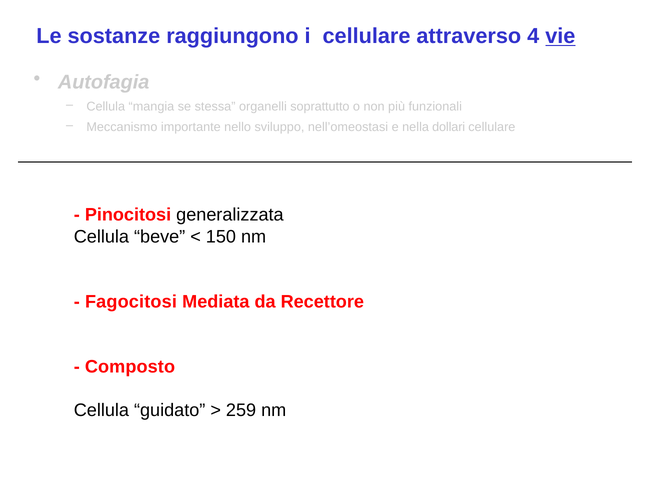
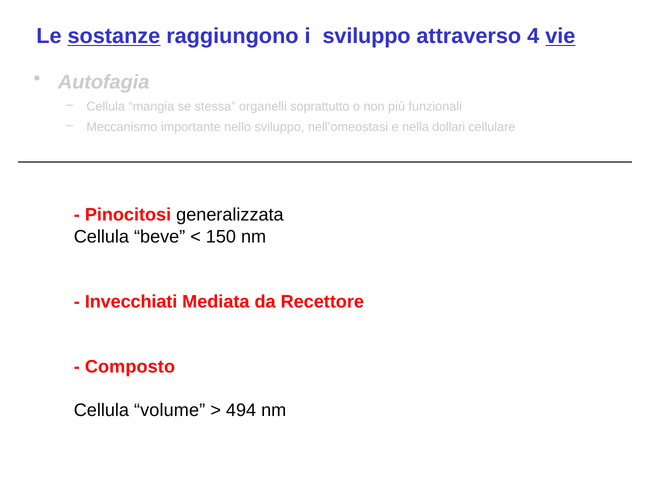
sostanze underline: none -> present (114, 36)
i cellulare: cellulare -> sviluppo (367, 36)
Fagocitosi: Fagocitosi -> Invecchiati (131, 301)
guidato: guidato -> volume (170, 410)
259: 259 -> 494 (241, 410)
